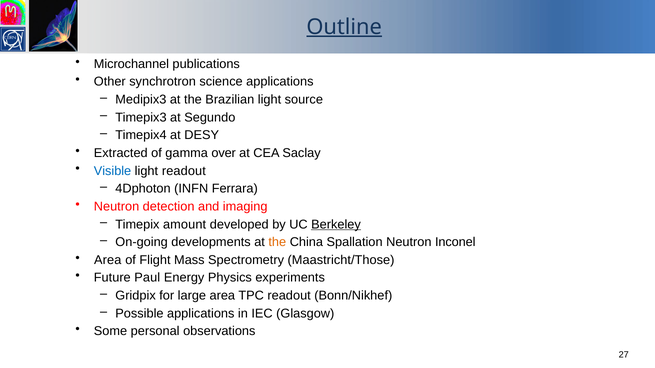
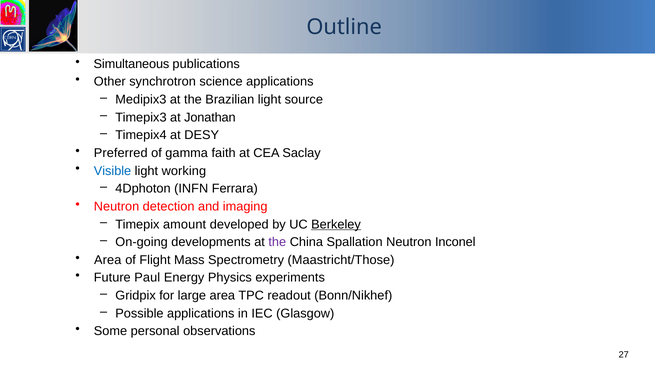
Outline underline: present -> none (344, 27)
Microchannel: Microchannel -> Simultaneous (131, 64)
Segundo: Segundo -> Jonathan (210, 118)
Extracted: Extracted -> Preferred (121, 153)
over: over -> faith (224, 153)
light readout: readout -> working (184, 171)
the colour: orange -> purple (277, 242)
